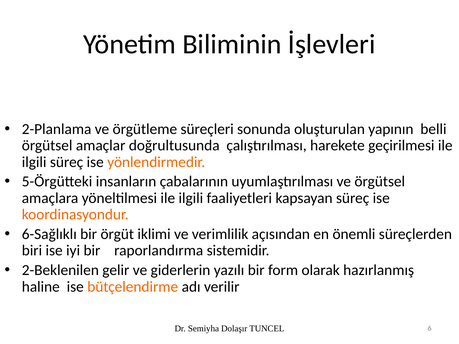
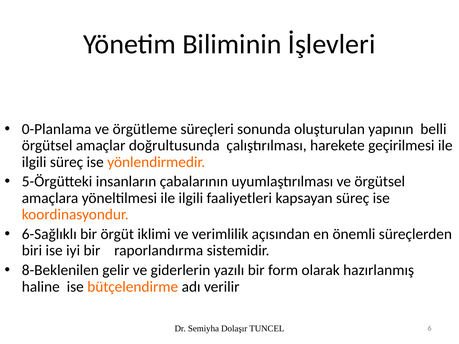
2-Planlama: 2-Planlama -> 0-Planlama (57, 129)
2-Beklenilen: 2-Beklenilen -> 8-Beklenilen (60, 270)
